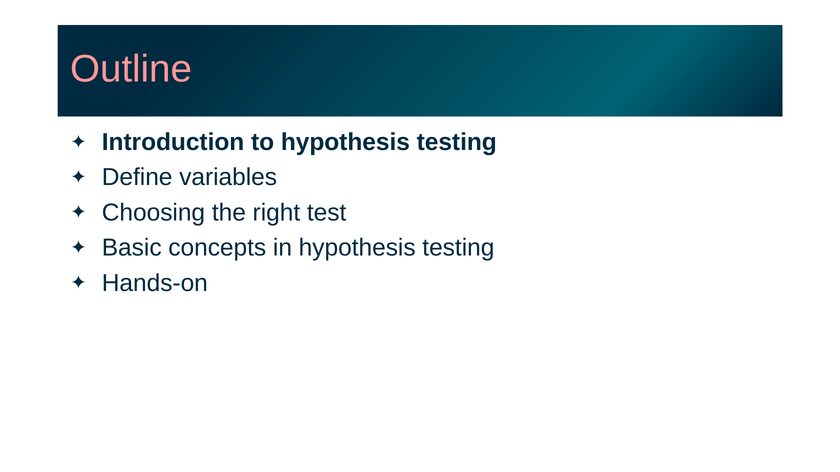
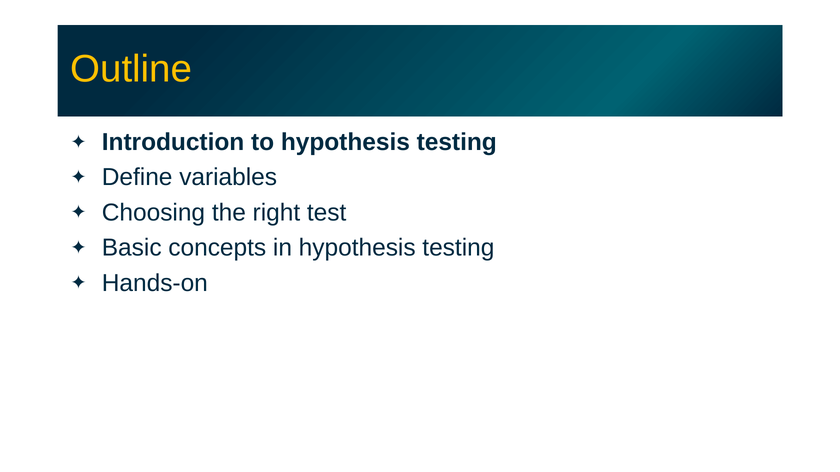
Outline colour: pink -> yellow (131, 69)
